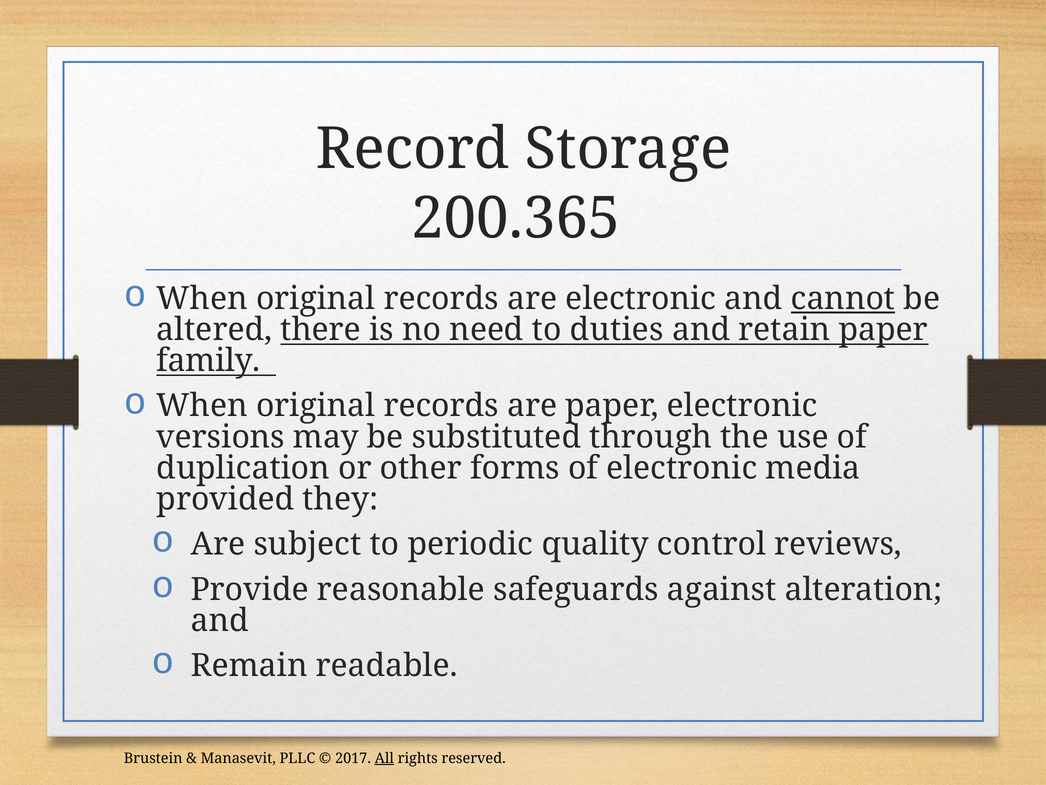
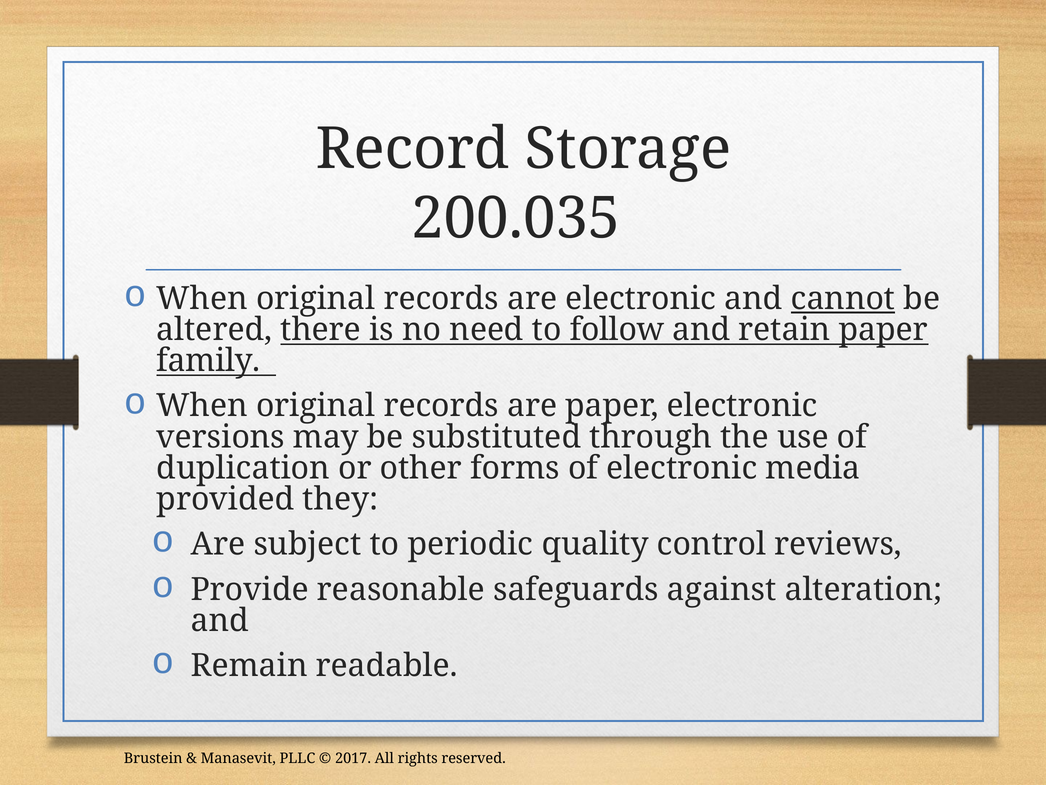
200.365: 200.365 -> 200.035 (516, 218)
duties: duties -> follow (617, 329)
All underline: present -> none (384, 758)
